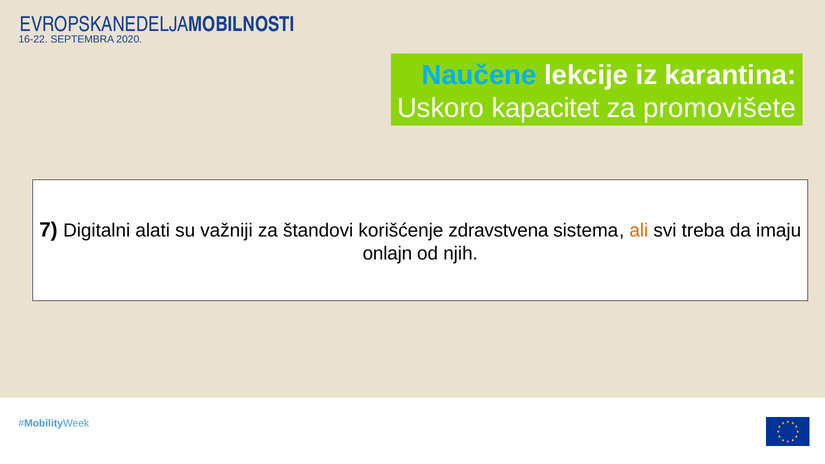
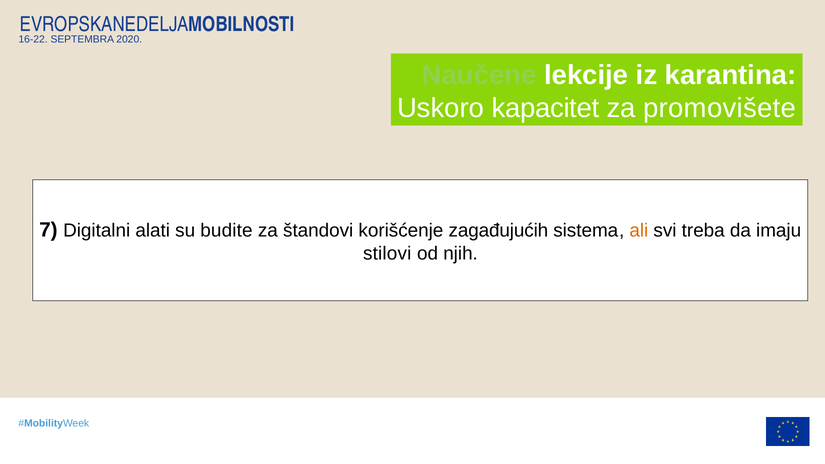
Naučene colour: light blue -> light green (479, 75)
važniji: važniji -> budite (226, 231)
zdravstvena: zdravstvena -> zagađujućih (498, 231)
onlajn: onlajn -> stilovi (387, 254)
